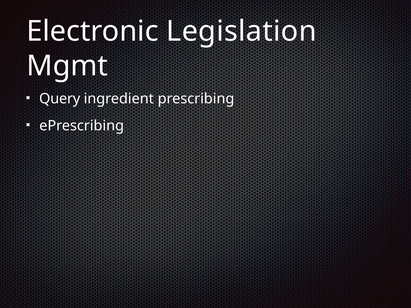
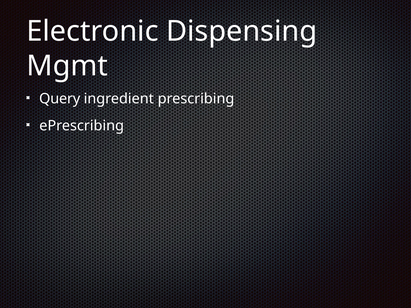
Legislation: Legislation -> Dispensing (242, 31)
